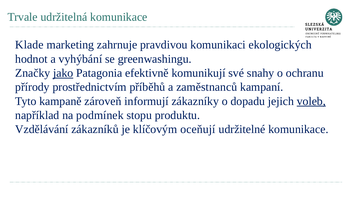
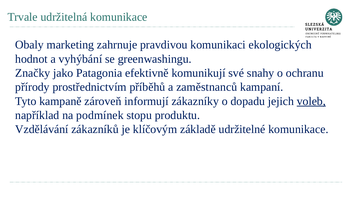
Klade: Klade -> Obaly (29, 45)
jako underline: present -> none (63, 73)
oceňují: oceňují -> základě (198, 129)
